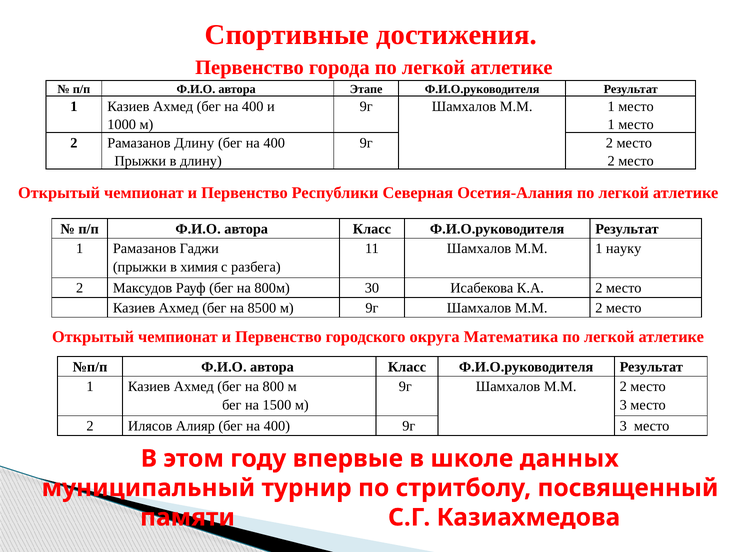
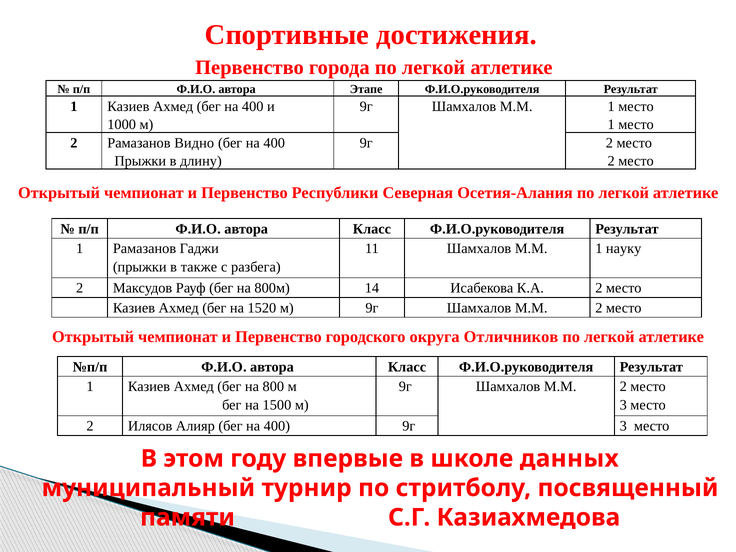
Рамазанов Длину: Длину -> Видно (194, 143)
химия: химия -> также (199, 267)
30: 30 -> 14 (372, 288)
8500: 8500 -> 1520 (262, 308)
Математика: Математика -> Отличников (511, 337)
